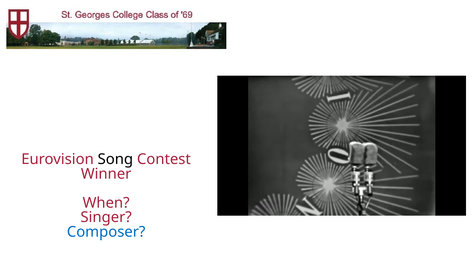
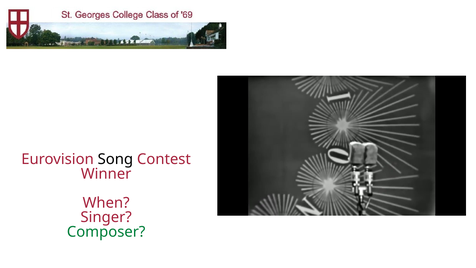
Composer colour: blue -> green (106, 232)
